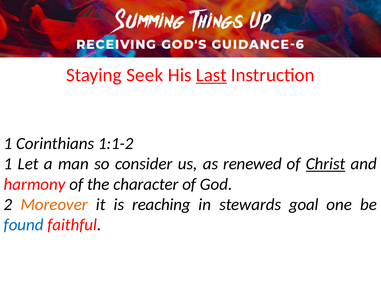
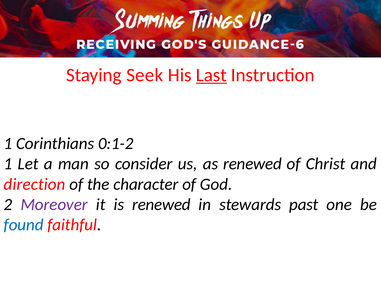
1:1-2: 1:1-2 -> 0:1-2 (116, 143)
Christ underline: present -> none (326, 164)
harmony: harmony -> direction (35, 184)
Moreover colour: orange -> purple (54, 204)
is reaching: reaching -> renewed (161, 204)
goal: goal -> past (304, 204)
